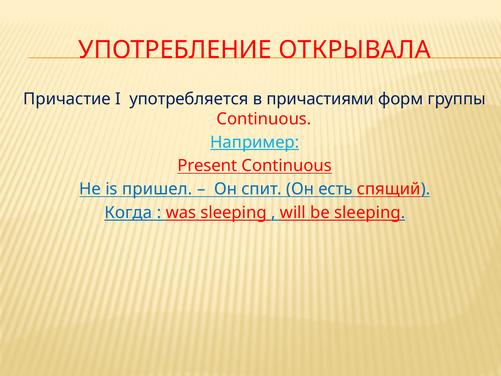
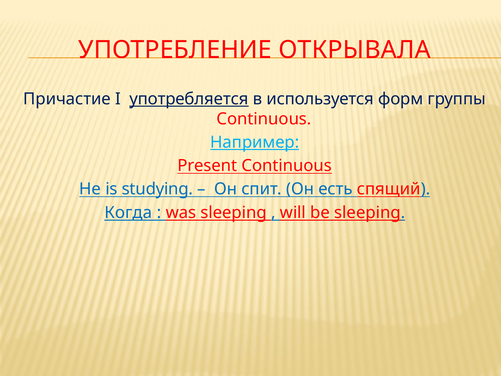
употребляется underline: none -> present (189, 99)
причастиями: причастиями -> используется (320, 99)
пришел: пришел -> studying (157, 189)
